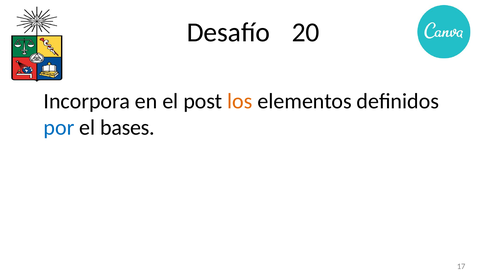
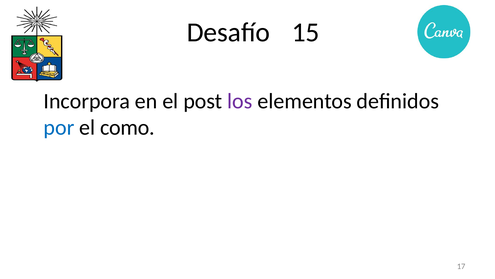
20: 20 -> 15 (306, 32)
los colour: orange -> purple (240, 101)
bases: bases -> como (127, 127)
